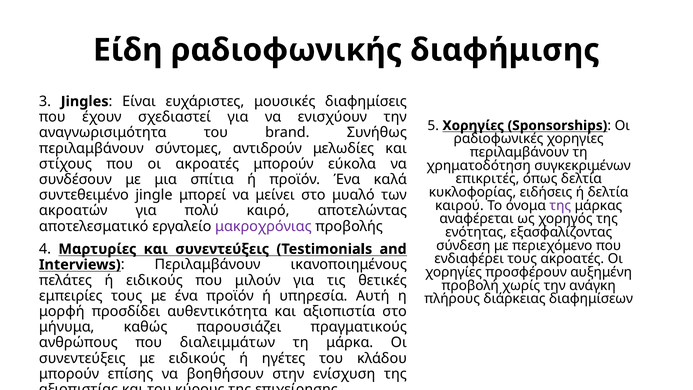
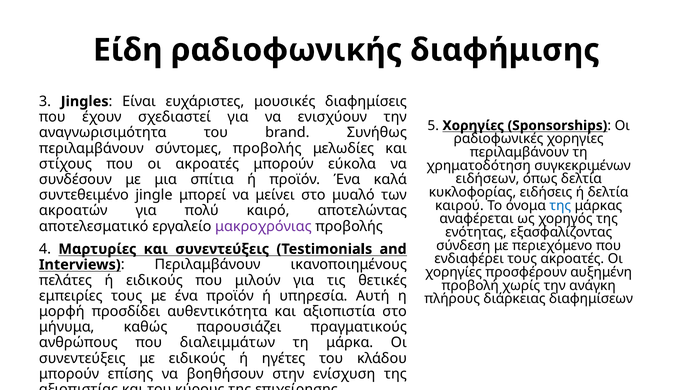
σύντομες αντιδρούν: αντιδρούν -> προβολής (267, 148)
επικριτές: επικριτές -> ειδήσεων (487, 179)
της colour: purple -> blue (560, 205)
